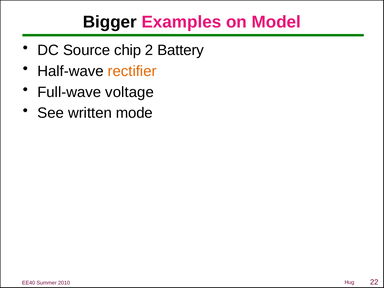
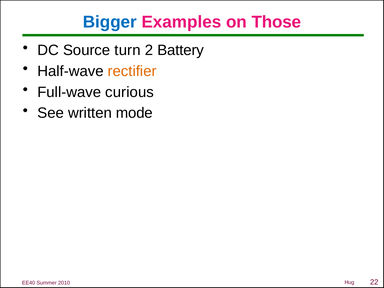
Bigger colour: black -> blue (110, 22)
Model: Model -> Those (276, 22)
chip: chip -> turn (128, 50)
voltage: voltage -> curious (130, 92)
